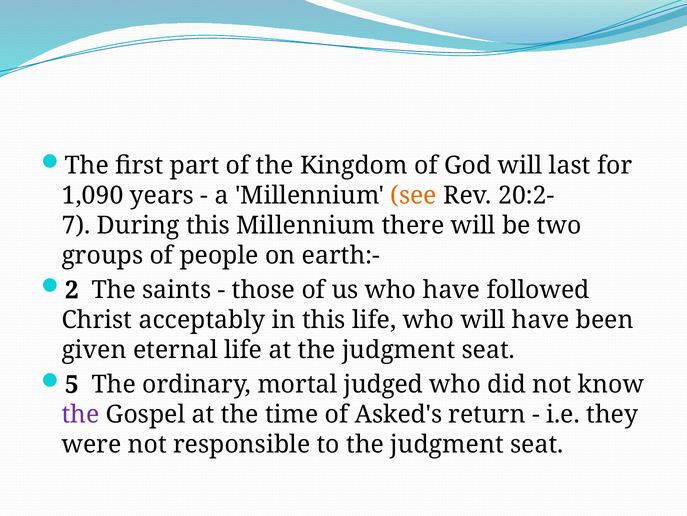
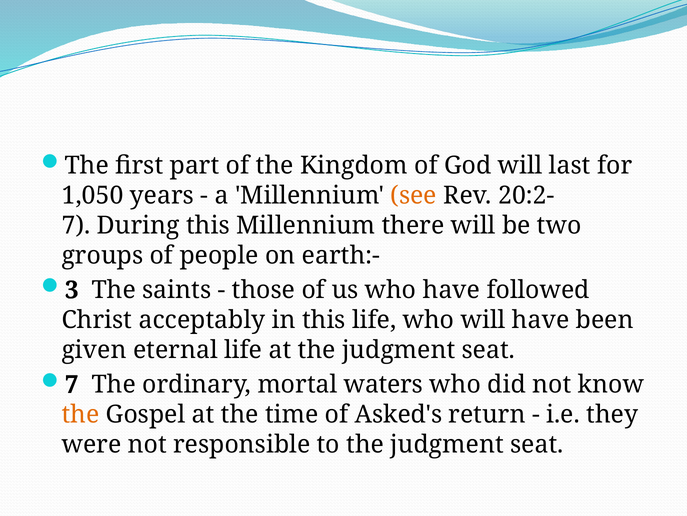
1,090: 1,090 -> 1,050 (93, 195)
2: 2 -> 3 (72, 290)
5: 5 -> 7 (72, 384)
judged: judged -> waters (383, 384)
the colour: purple -> orange (81, 414)
